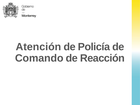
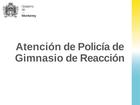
Comando: Comando -> Gimnasio (39, 58)
